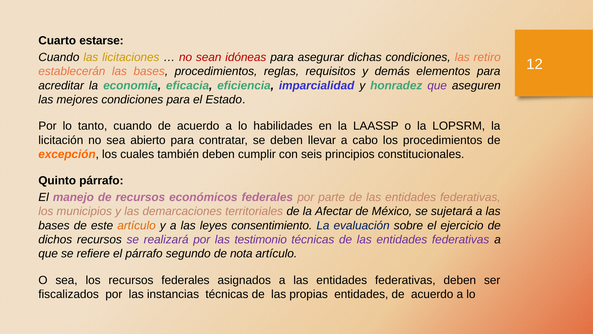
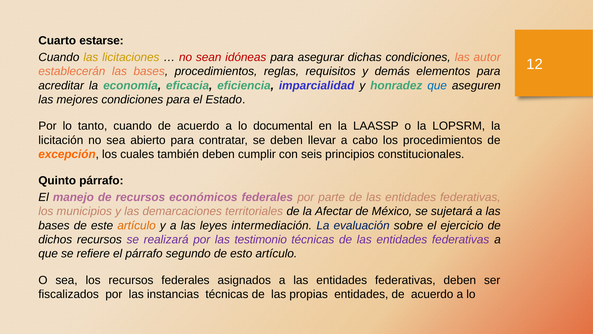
retiro: retiro -> autor (487, 57)
que colour: purple -> blue (437, 85)
habilidades: habilidades -> documental (283, 126)
consentimiento: consentimiento -> intermediación (272, 225)
nota: nota -> esto (241, 253)
